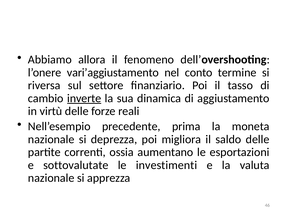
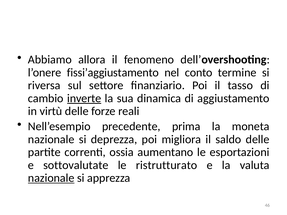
vari’aggiustamento: vari’aggiustamento -> fissi’aggiustamento (113, 73)
investimenti: investimenti -> ristrutturato (167, 165)
nazionale underline: none -> present (51, 178)
